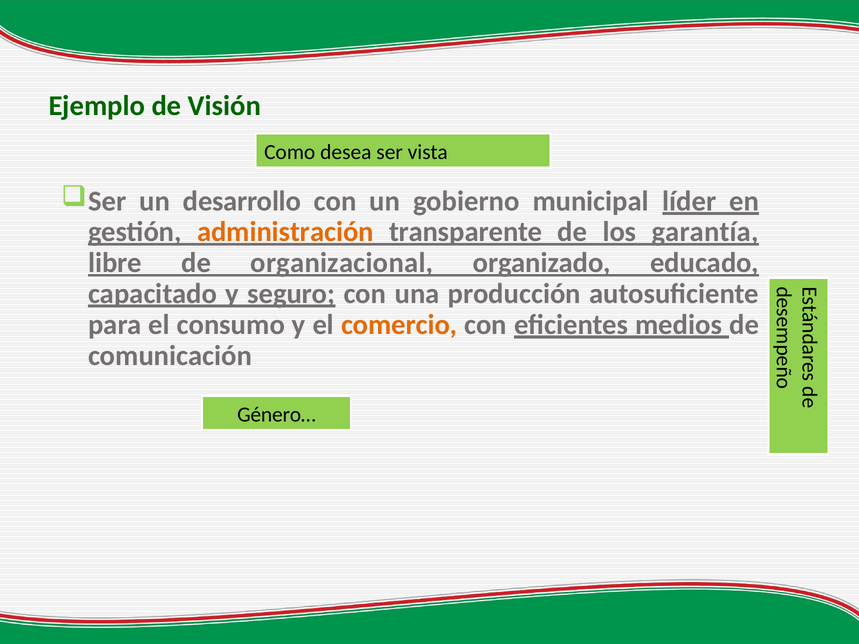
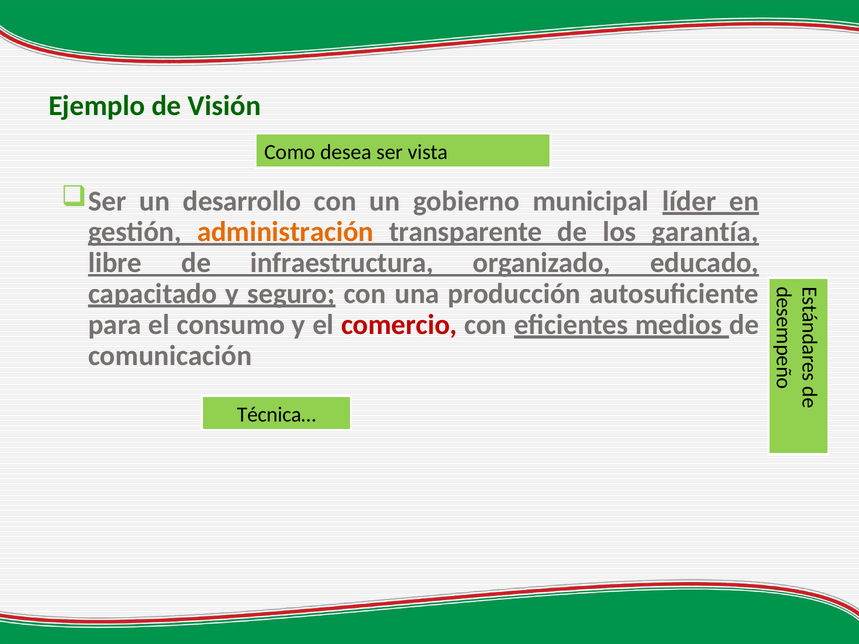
organizacional: organizacional -> infraestructura (342, 263)
comercio colour: orange -> red (399, 325)
Género…: Género… -> Técnica… (276, 415)
